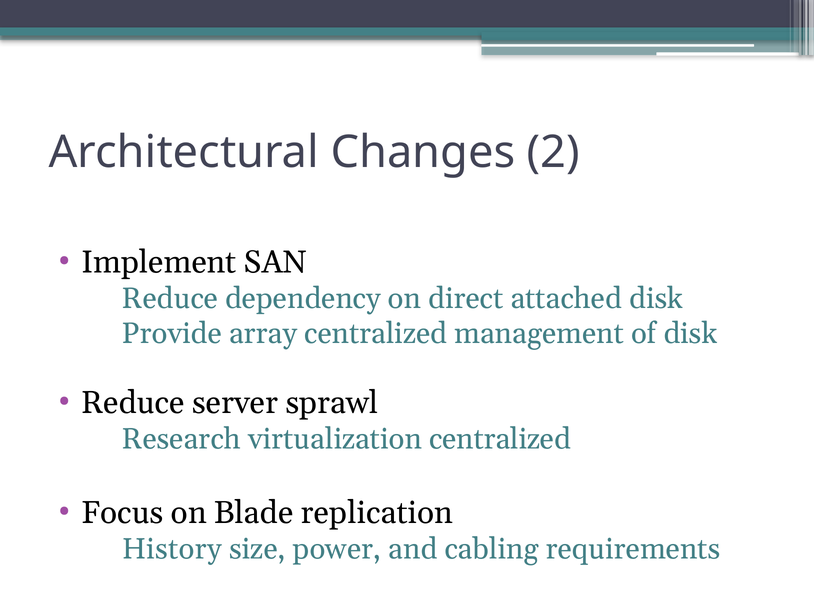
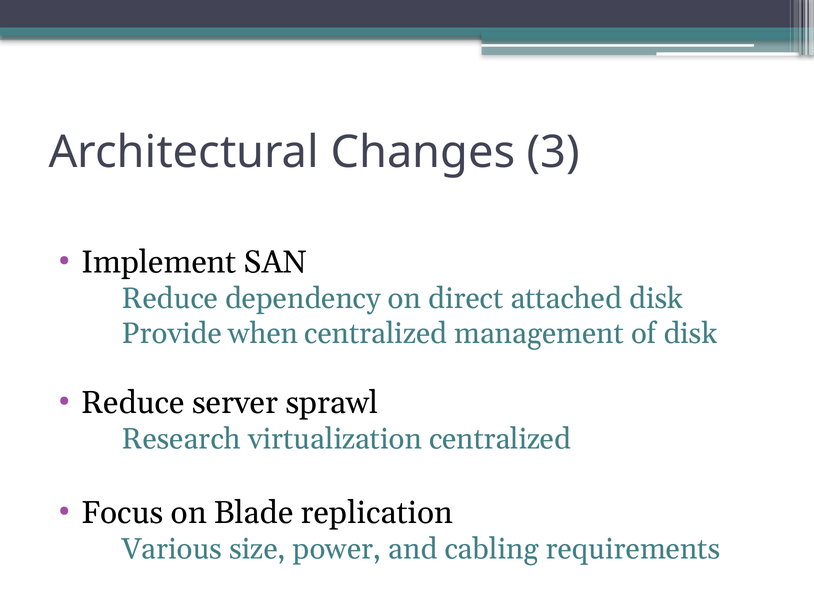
2: 2 -> 3 (553, 152)
array: array -> when (263, 334)
History: History -> Various (172, 550)
